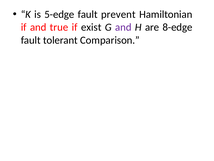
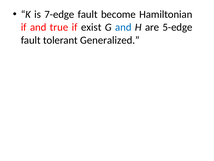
5-edge: 5-edge -> 7-edge (59, 14)
prevent: prevent -> become (118, 14)
and colour: purple -> blue (123, 27)
8-edge: 8-edge -> 5-edge (177, 27)
Comparison: Comparison -> Generalized (110, 40)
